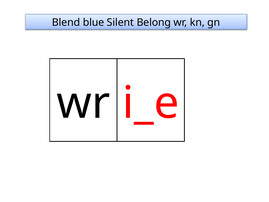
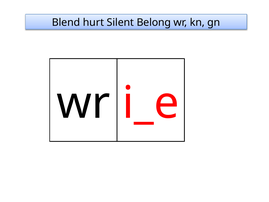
blue: blue -> hurt (93, 22)
